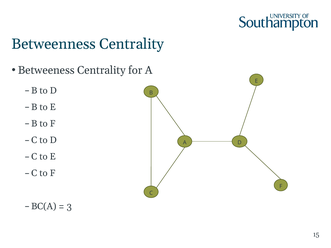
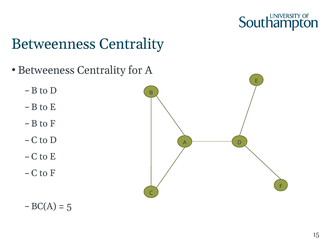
3: 3 -> 5 (69, 206)
